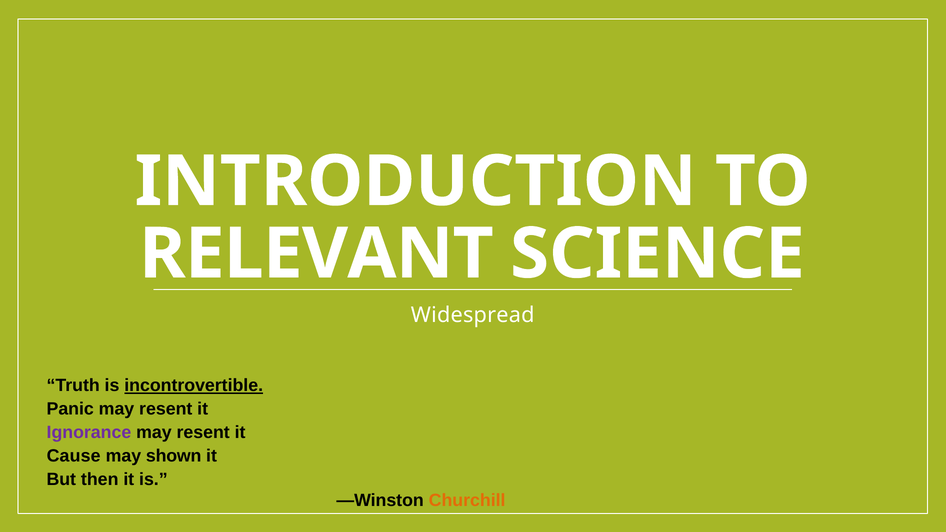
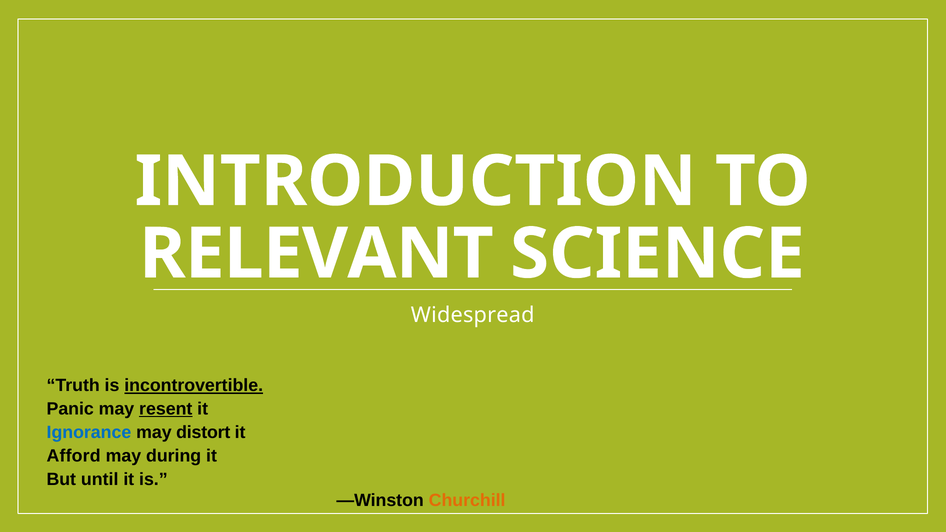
resent underline: none -> present (166, 409)
Ignorance colour: purple -> blue (89, 433)
resent: resent -> distort (203, 433)
Cause: Cause -> Afford (74, 456)
shown: shown -> during (174, 456)
then: then -> until (100, 479)
